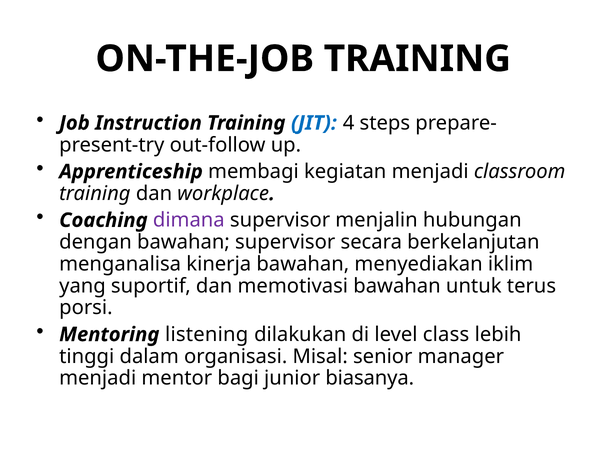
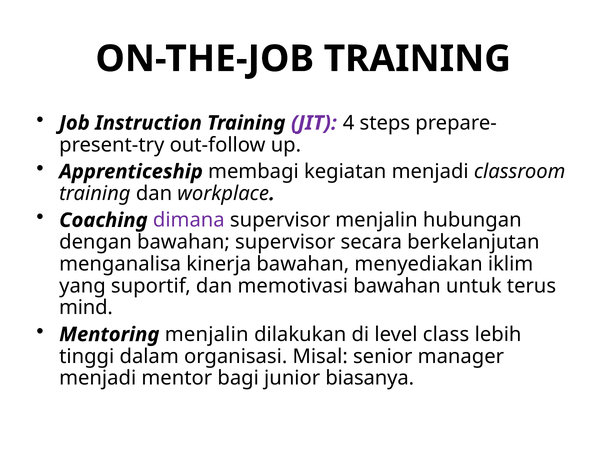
JIT colour: blue -> purple (314, 123)
porsi: porsi -> mind (86, 307)
Mentoring listening: listening -> menjalin (207, 334)
